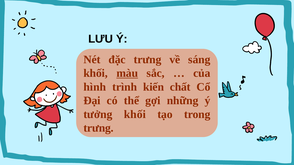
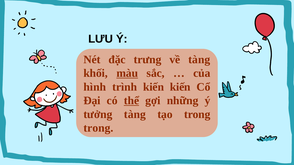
về sáng: sáng -> tàng (199, 60)
kiến chất: chất -> kiến (180, 87)
thể underline: none -> present (131, 101)
tưởng khối: khối -> tàng (135, 115)
trưng: trưng -> trong (98, 128)
